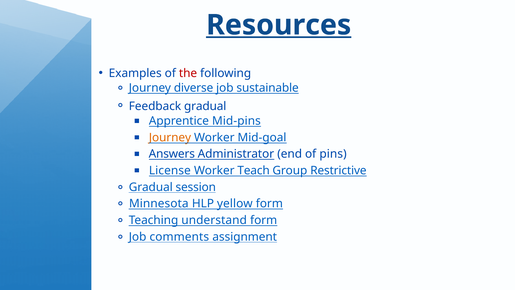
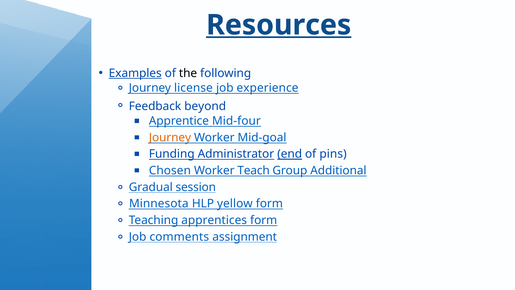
Examples underline: none -> present (135, 73)
the colour: red -> black (188, 73)
diverse: diverse -> license (193, 88)
sustainable: sustainable -> experience (267, 88)
Feedback gradual: gradual -> beyond (205, 106)
Mid-pins: Mid-pins -> Mid-four (236, 121)
Answers: Answers -> Funding (172, 154)
end underline: none -> present (290, 154)
License: License -> Chosen (170, 170)
Restrictive: Restrictive -> Additional (338, 170)
understand: understand -> apprentices (214, 220)
